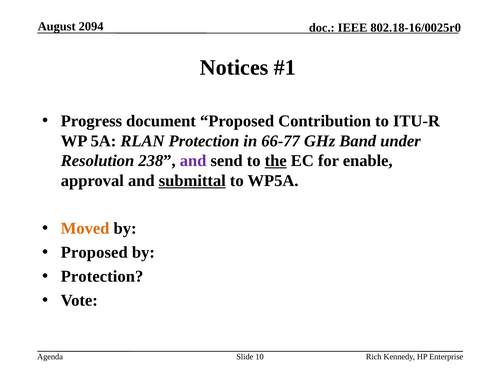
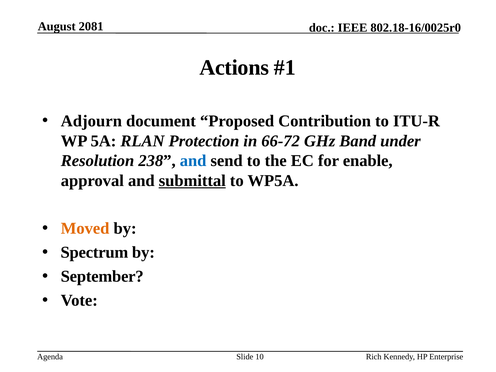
2094: 2094 -> 2081 (91, 26)
Notices: Notices -> Actions (234, 68)
Progress: Progress -> Adjourn (91, 121)
66-77: 66-77 -> 66-72 (281, 141)
and colour: purple -> blue (193, 161)
the underline: present -> none (276, 161)
Proposed: Proposed -> Spectrum (94, 253)
Protection: Protection -> September (102, 276)
